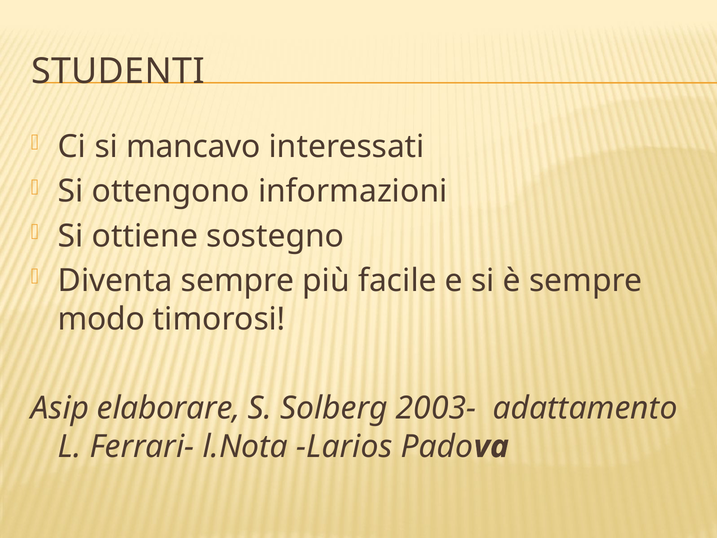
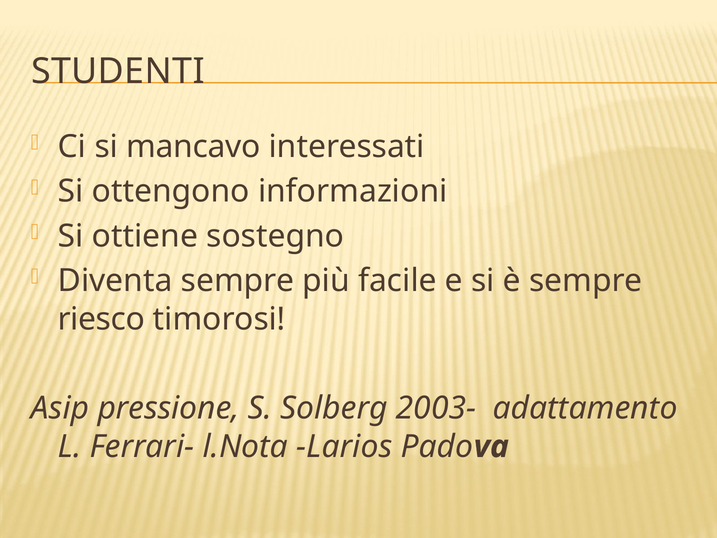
modo: modo -> riesco (101, 319)
elaborare: elaborare -> pressione (169, 408)
